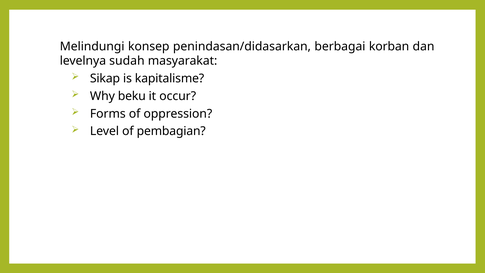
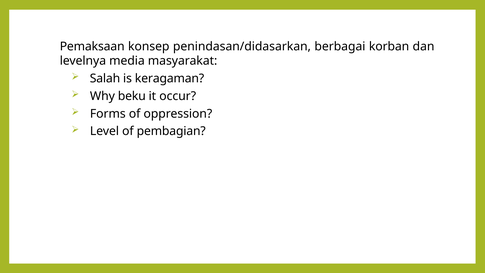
Melindungi: Melindungi -> Pemaksaan (92, 46)
sudah: sudah -> media (127, 61)
Sikap: Sikap -> Salah (105, 78)
kapitalisme: kapitalisme -> keragaman (170, 78)
